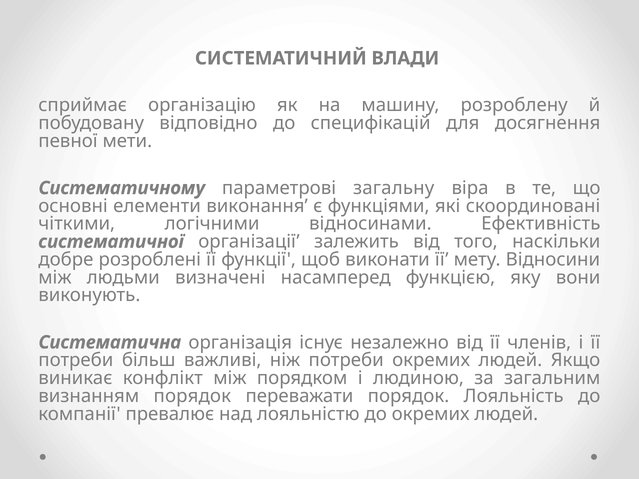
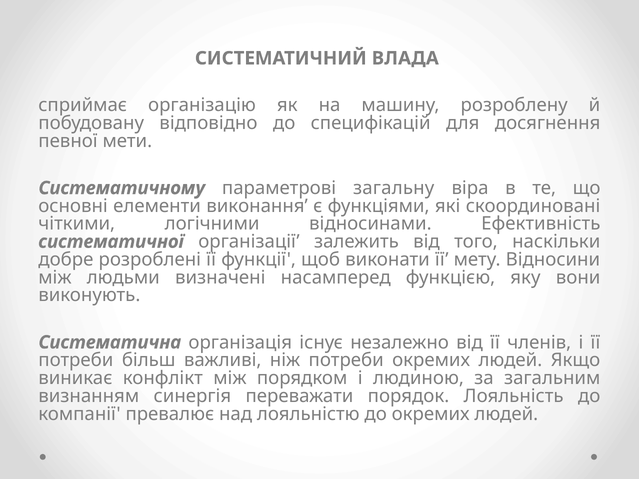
ВЛАДИ: ВЛАДИ -> ВЛАДА (405, 58)
визнанням порядок: порядок -> синергія (192, 396)
